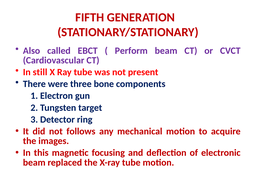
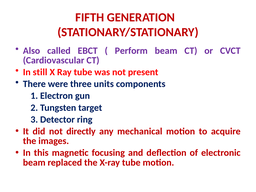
bone: bone -> units (104, 84)
follows: follows -> directly (81, 131)
